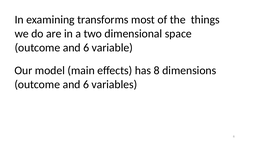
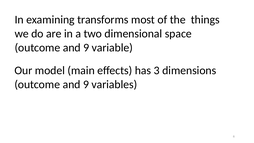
6: 6 -> 9 (86, 48)
8: 8 -> 3 (157, 70)
6: 6 -> 9 (86, 84)
